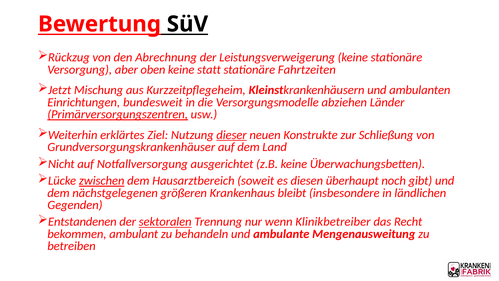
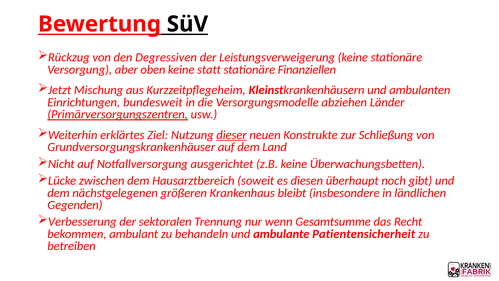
Abrechnung: Abrechnung -> Degressiven (166, 57)
Fahrtzeiten: Fahrtzeiten -> Finanziellen (307, 70)
zwischen underline: present -> none (102, 181)
Entstandenen: Entstandenen -> Verbesserung (82, 222)
sektoralen underline: present -> none (165, 222)
Klinikbetreiber: Klinikbetreiber -> Gesamtsumme (333, 222)
Mengenausweitung: Mengenausweitung -> Patientensicherheit (364, 234)
